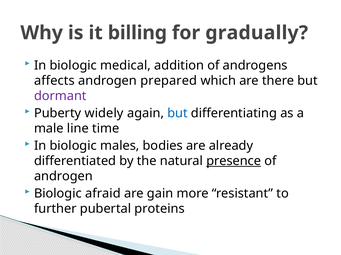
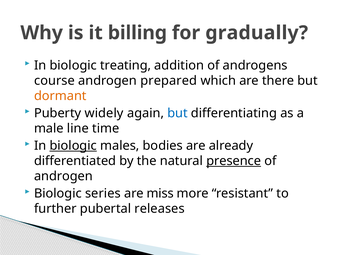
medical: medical -> treating (126, 65)
affects: affects -> course (54, 81)
dormant colour: purple -> orange (60, 96)
biologic underline: none -> present (73, 146)
afraid: afraid -> series (103, 194)
gain: gain -> miss (160, 194)
proteins: proteins -> releases (160, 209)
